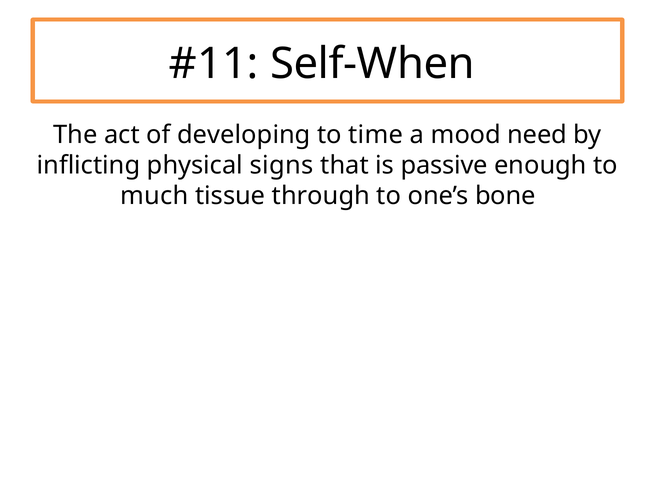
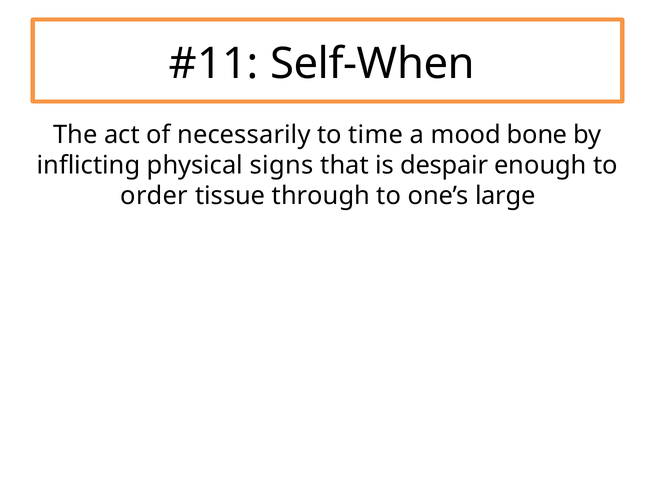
developing: developing -> necessarily (244, 135)
need: need -> bone (537, 135)
passive: passive -> despair (444, 165)
much: much -> order (154, 196)
bone: bone -> large (505, 196)
